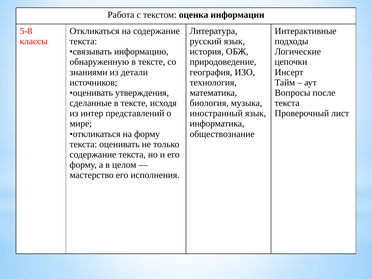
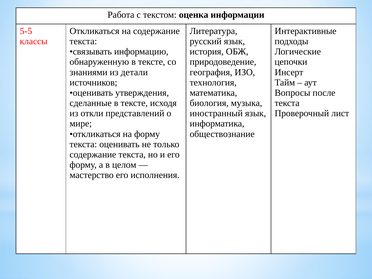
5-8: 5-8 -> 5-5 (26, 31)
интер: интер -> откли (92, 113)
